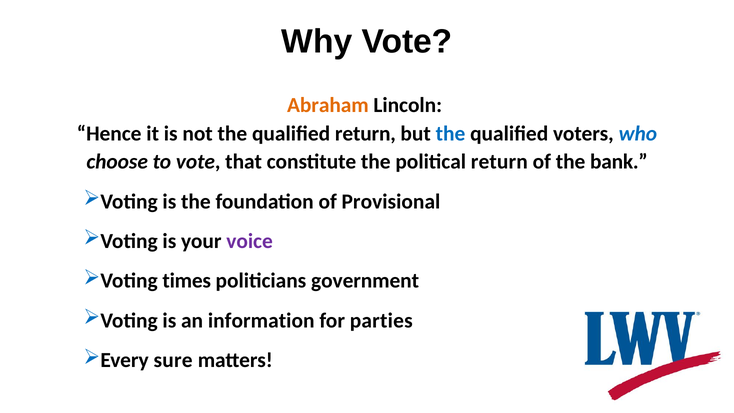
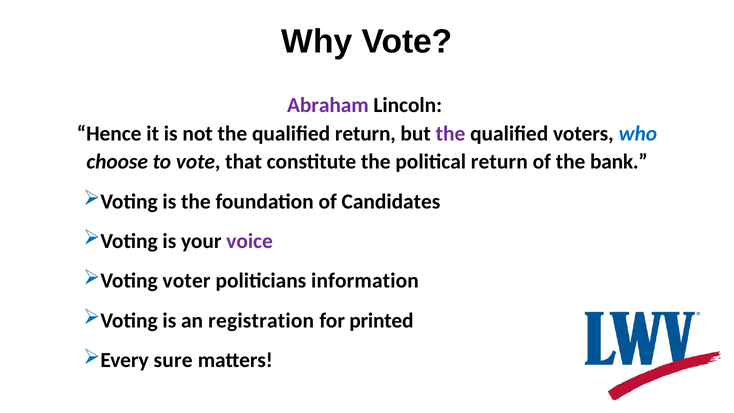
Abraham colour: orange -> purple (328, 105)
the colour: blue -> purple (450, 133)
Provisional: Provisional -> Candidates (391, 201)
times: times -> voter (187, 281)
government: government -> information (365, 281)
information: information -> registration (261, 321)
parties: parties -> printed (381, 321)
